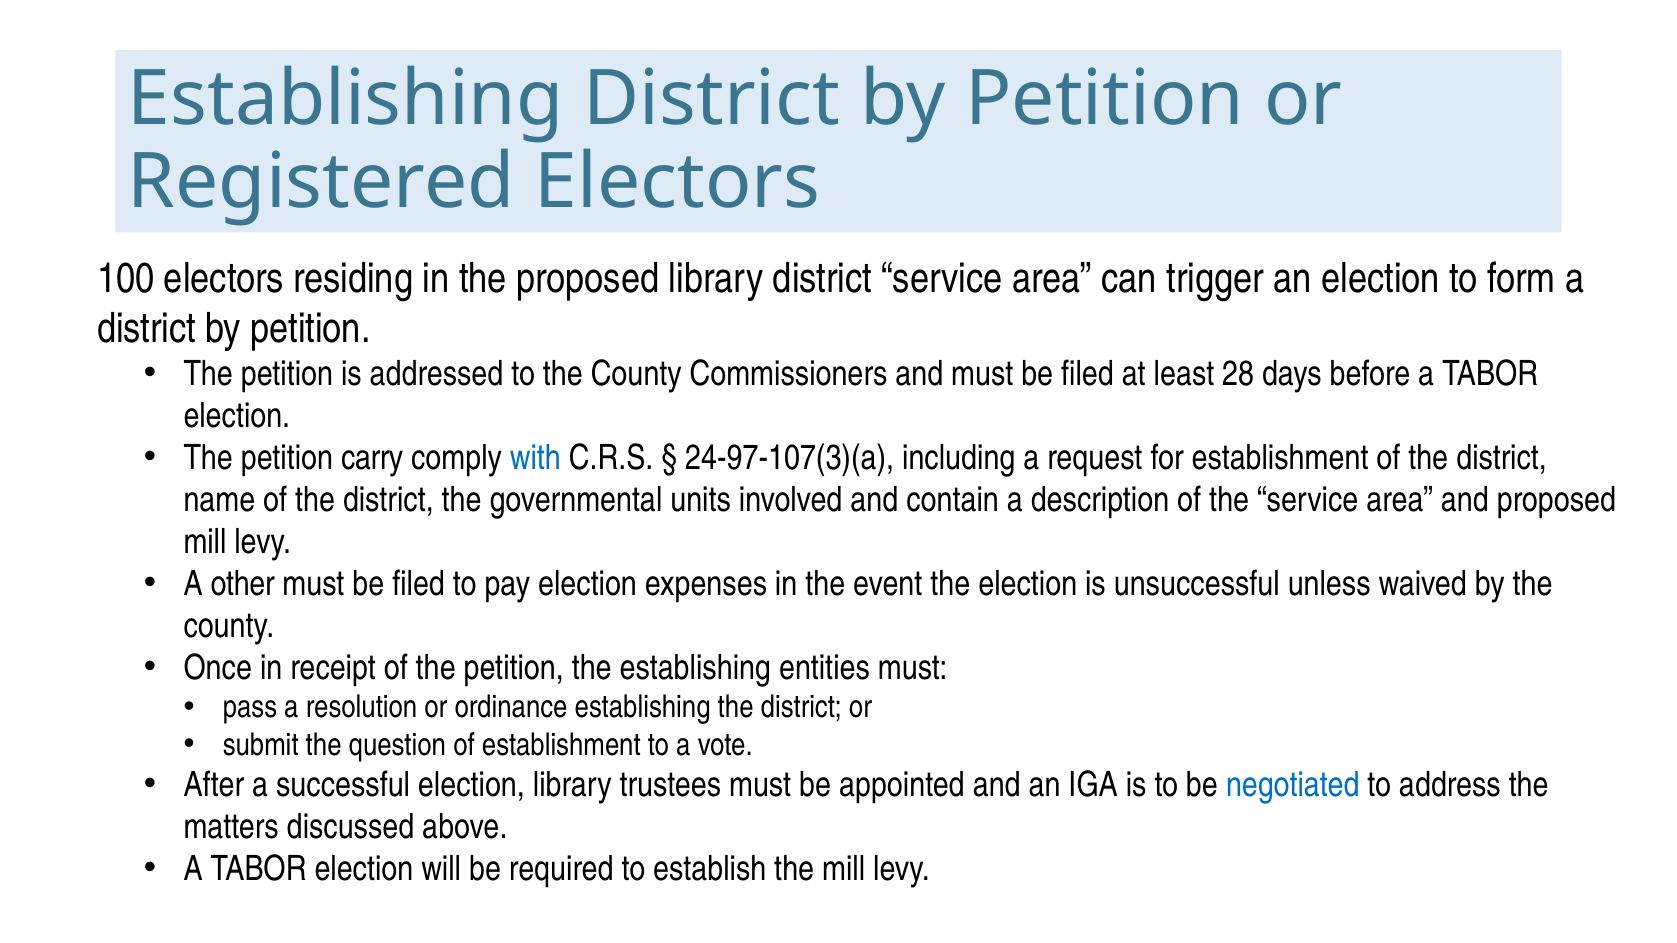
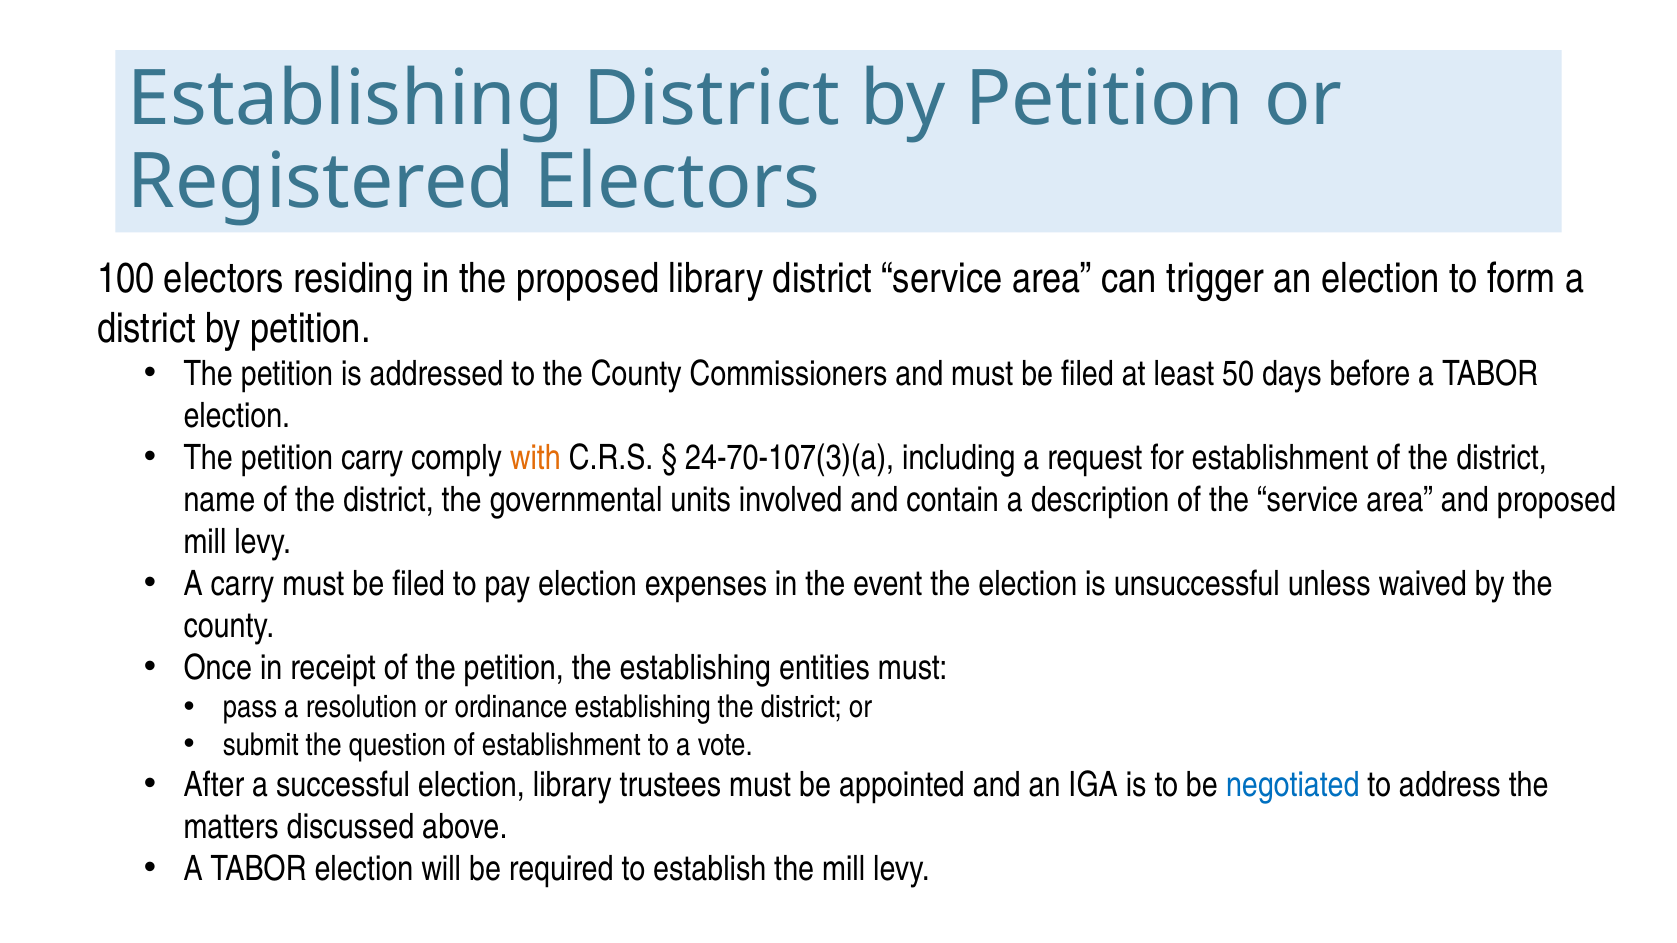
28: 28 -> 50 (1238, 374)
with colour: blue -> orange (535, 458)
24-97-107(3)(a: 24-97-107(3)(a -> 24-70-107(3)(a (790, 458)
A other: other -> carry (242, 584)
